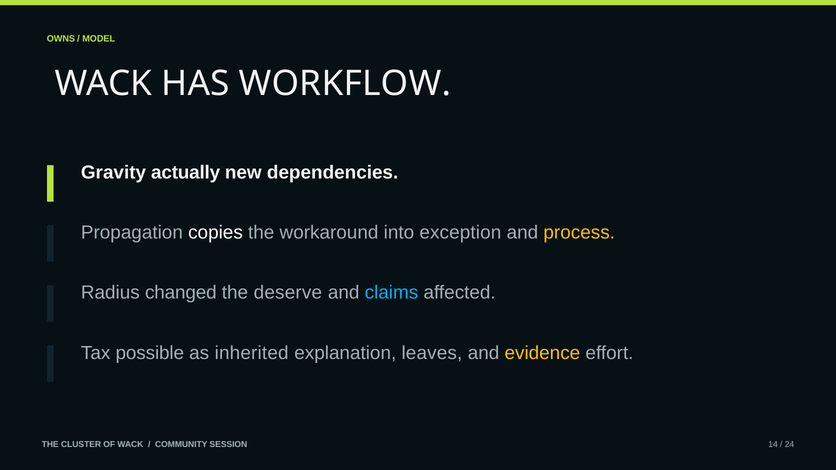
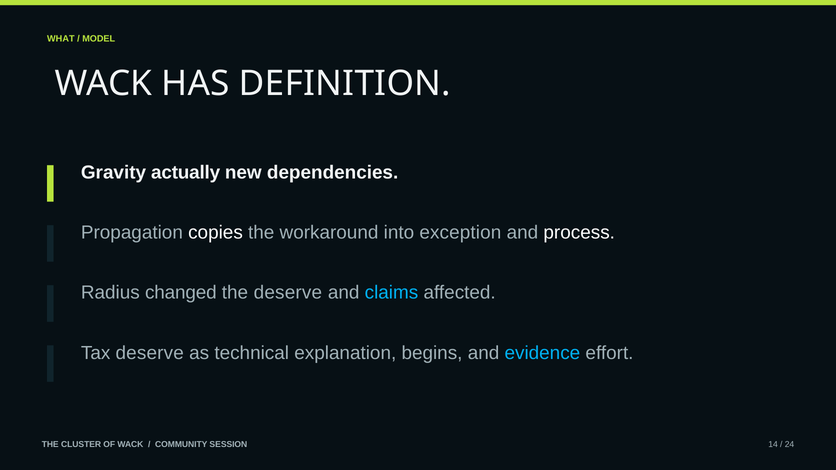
OWNS: OWNS -> WHAT (61, 39)
WORKFLOW: WORKFLOW -> DEFINITION (345, 84)
process colour: yellow -> white (579, 233)
Tax possible: possible -> deserve (150, 353)
inherited: inherited -> technical (252, 353)
leaves: leaves -> begins (432, 353)
evidence colour: yellow -> light blue (542, 353)
